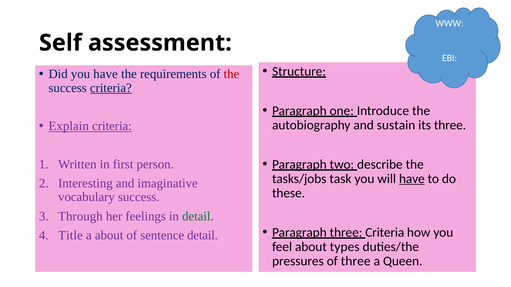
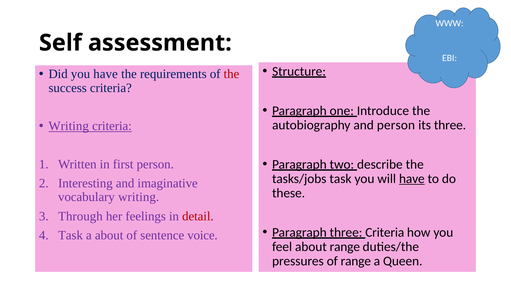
criteria underline: present -> none (111, 88)
Explain: Explain -> Writing (69, 126)
and sustain: sustain -> person (396, 125)
vocabulary success: success -> writing (139, 197)
detail colour: green -> red (198, 216)
Title: Title -> Task (71, 236)
sentence detail: detail -> voice (203, 236)
about types: types -> range (345, 247)
of three: three -> range (356, 261)
